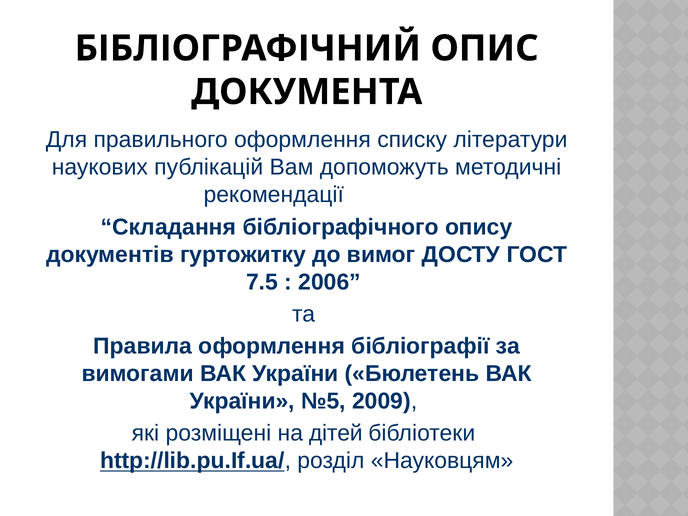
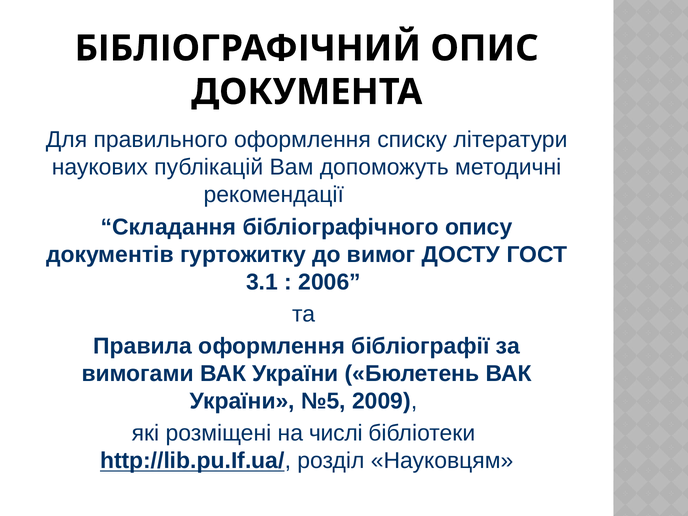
7.5: 7.5 -> 3.1 (262, 282)
дітей: дітей -> числі (336, 433)
